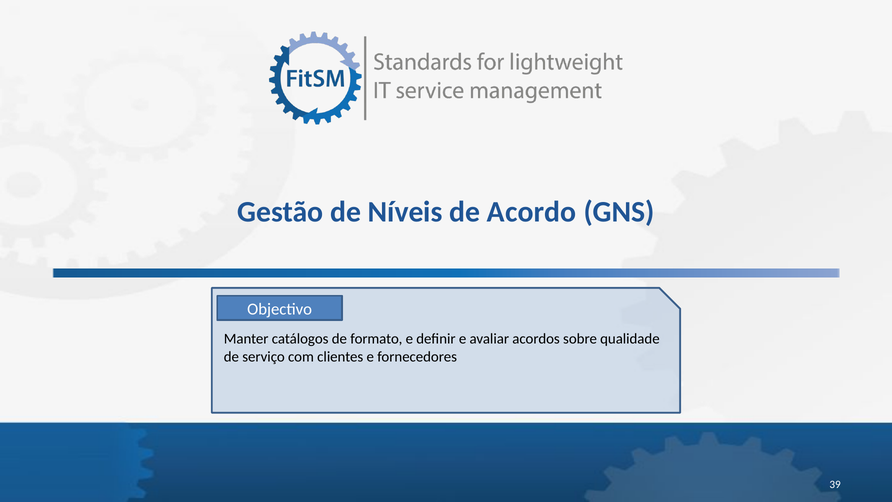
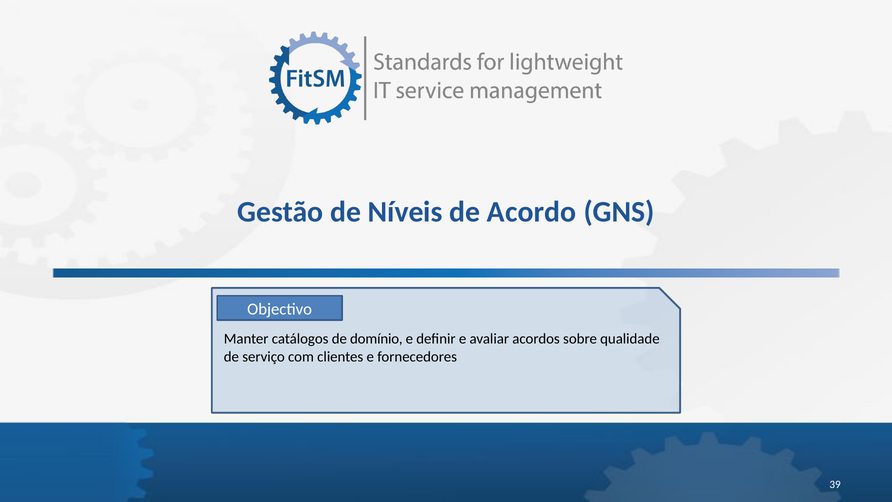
formato: formato -> domínio (376, 339)
